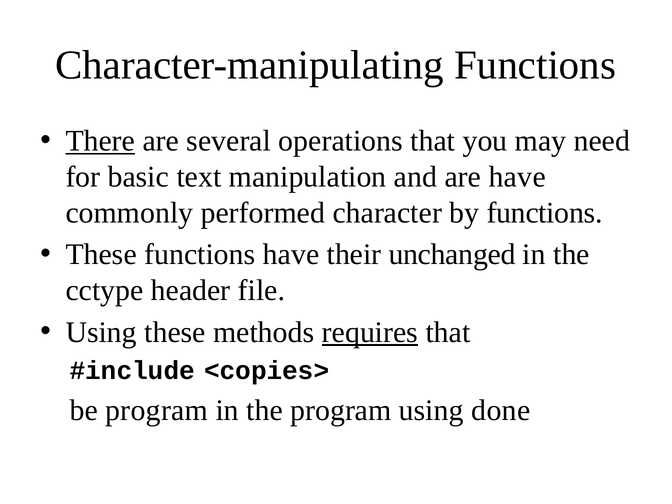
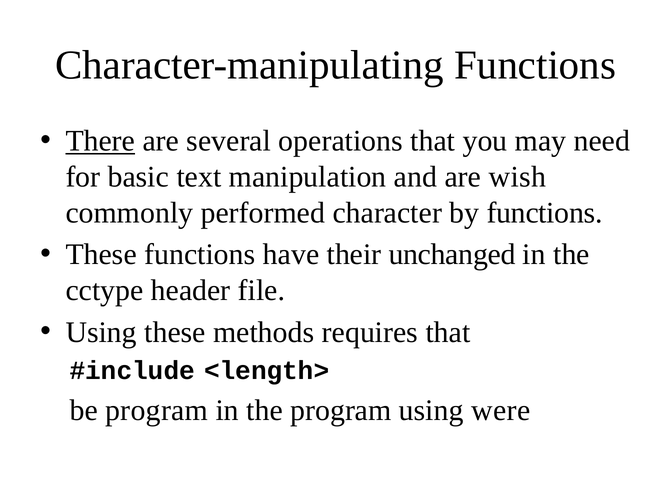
are have: have -> wish (517, 177)
requires underline: present -> none (370, 332)
<copies>: <copies> -> <length> (267, 371)
done: done -> were (501, 411)
